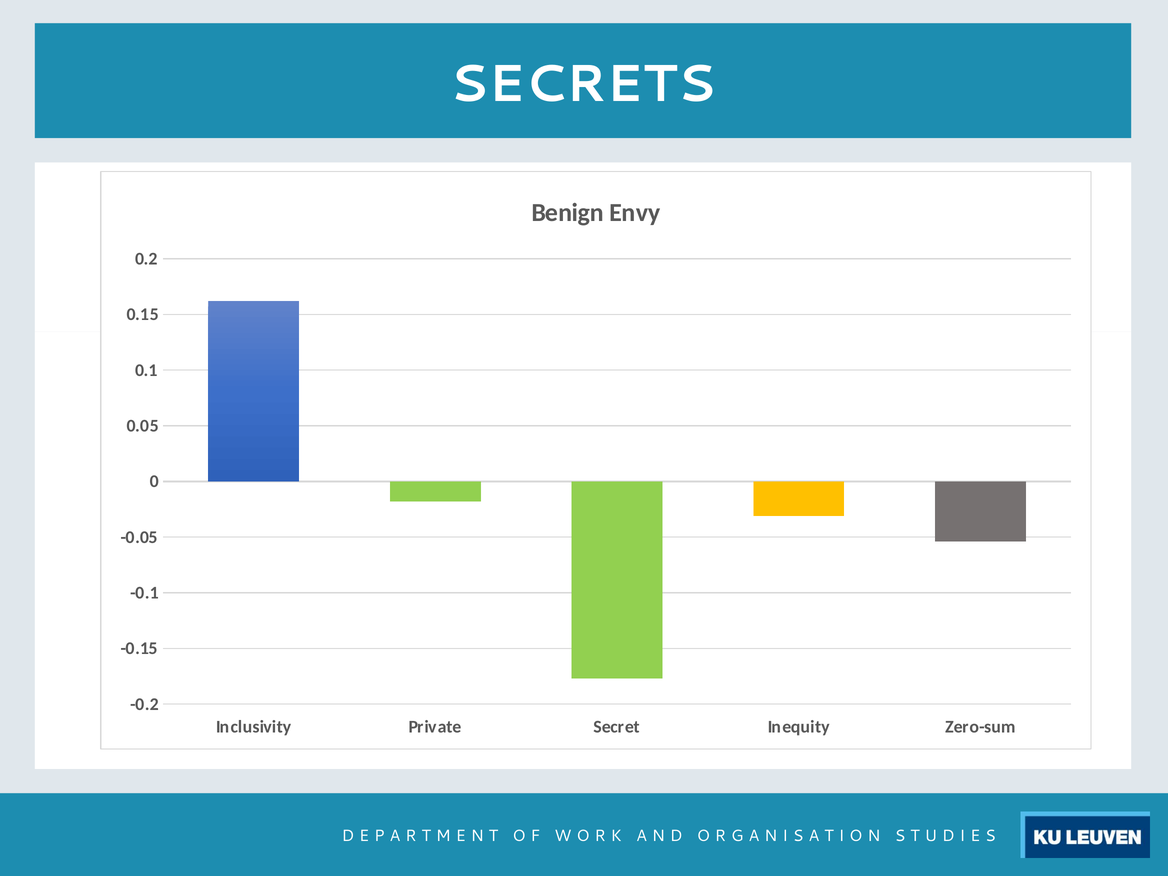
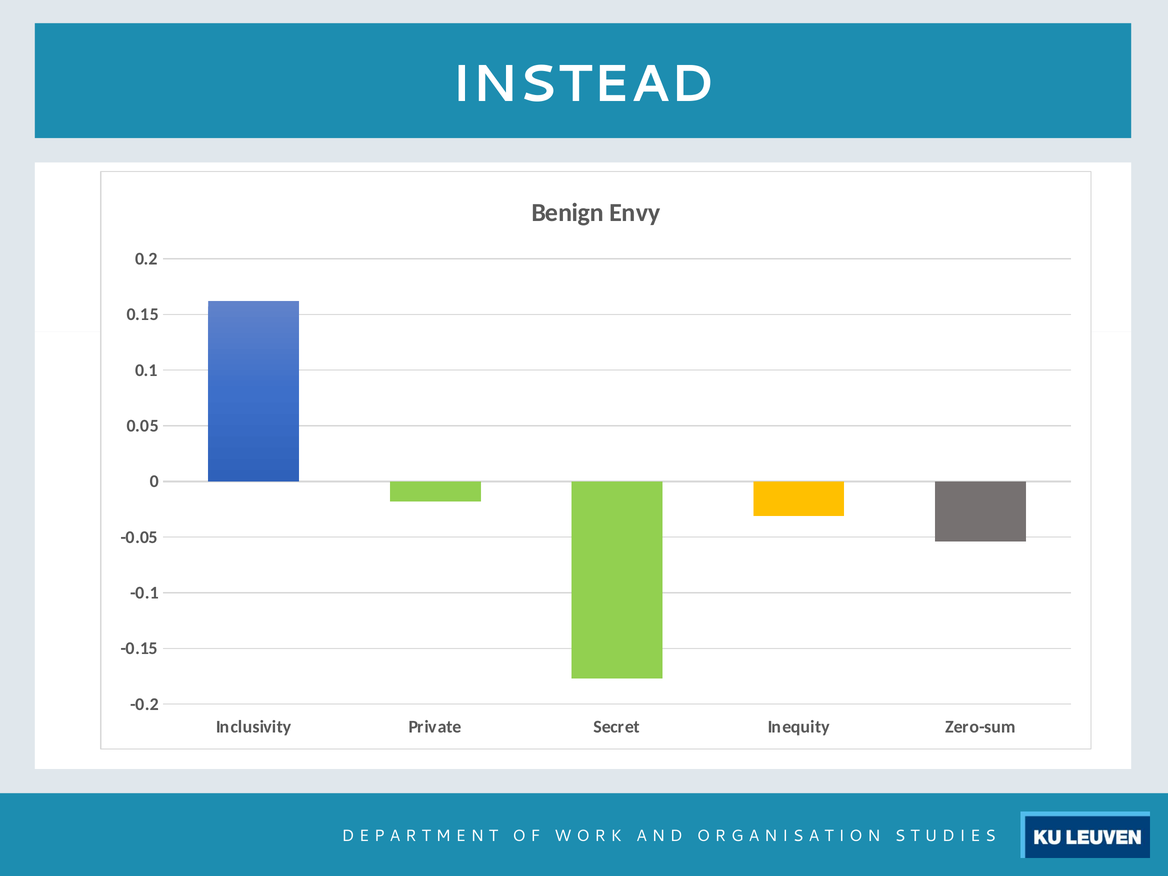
SECRETS: SECRETS -> INSTEAD (583, 84)
